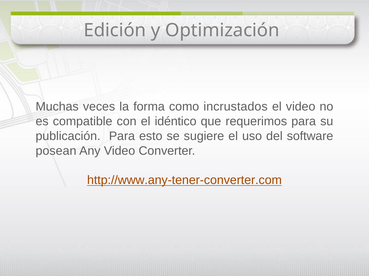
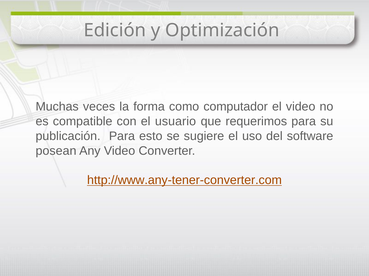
incrustados: incrustados -> computador (236, 107)
idéntico: idéntico -> usuario (175, 122)
